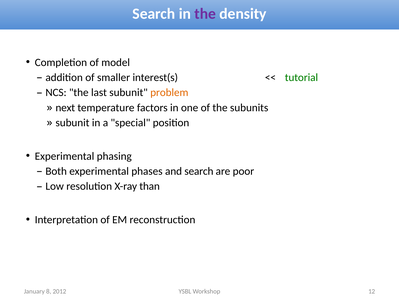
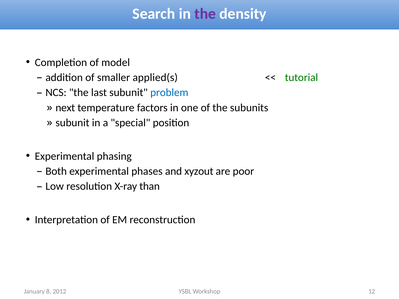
interest(s: interest(s -> applied(s (155, 78)
problem colour: orange -> blue (169, 93)
and search: search -> xyzout (199, 171)
